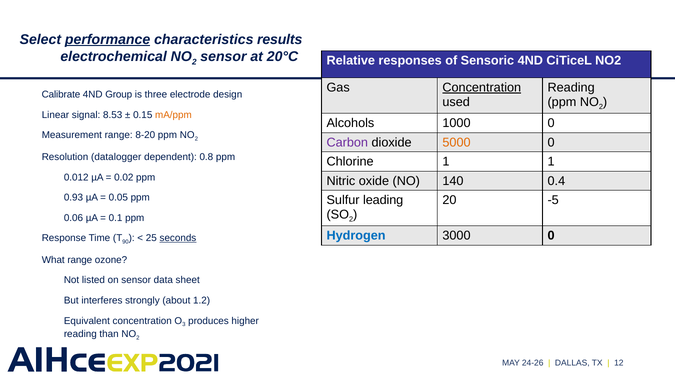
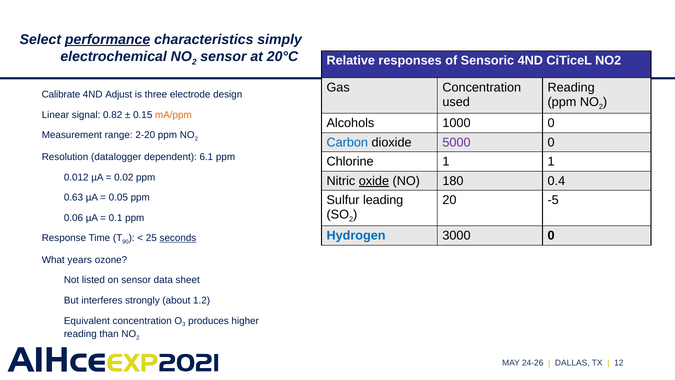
results: results -> simply (280, 40)
Concentration underline: present -> none (482, 88)
Group: Group -> Adjust (119, 95)
8.53: 8.53 -> 0.82 (113, 115)
8-20: 8-20 -> 2-20 (145, 135)
Carbon colour: purple -> blue (347, 142)
5000 colour: orange -> purple (457, 142)
0.8: 0.8 -> 6.1 (206, 157)
oxide underline: none -> present (374, 181)
140: 140 -> 180 (453, 181)
0.93: 0.93 -> 0.63 (73, 197)
What range: range -> years (80, 260)
